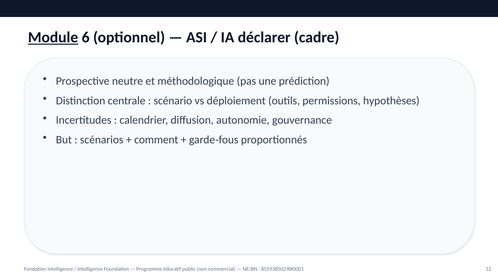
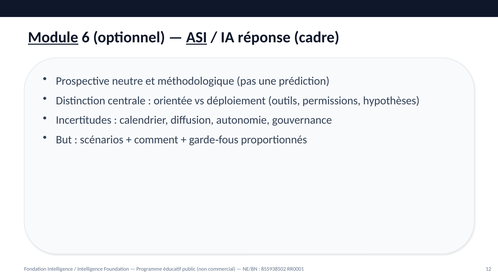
ASI underline: none -> present (197, 37)
déclarer: déclarer -> réponse (264, 37)
scénario: scénario -> orientée (173, 101)
